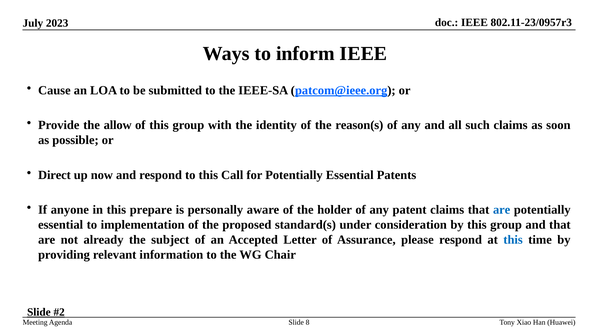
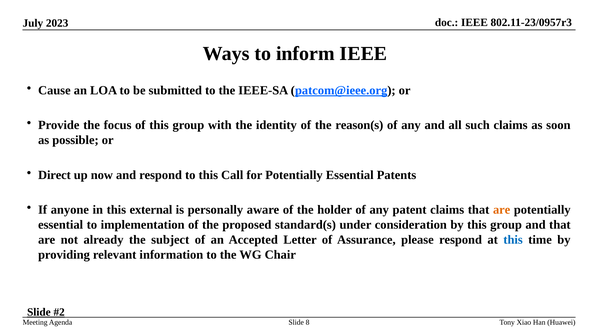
allow: allow -> focus (118, 125)
prepare: prepare -> external (151, 210)
are colour: blue -> orange (502, 210)
